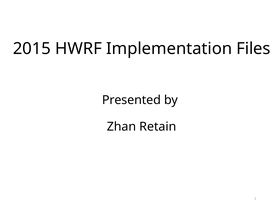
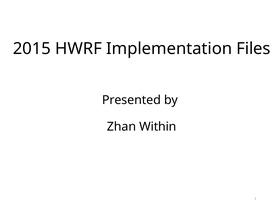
Retain: Retain -> Within (158, 127)
